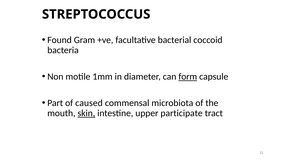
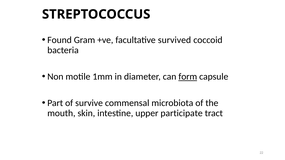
bacterial: bacterial -> survived (174, 40)
caused: caused -> survive (89, 103)
skin underline: present -> none (86, 113)
